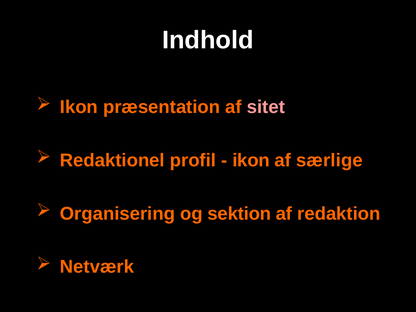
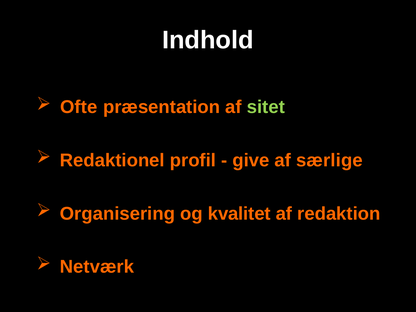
Ikon: Ikon -> Ofte (79, 107)
sitet colour: pink -> light green (266, 107)
ikon: ikon -> give (251, 160)
sektion: sektion -> kvalitet (239, 214)
